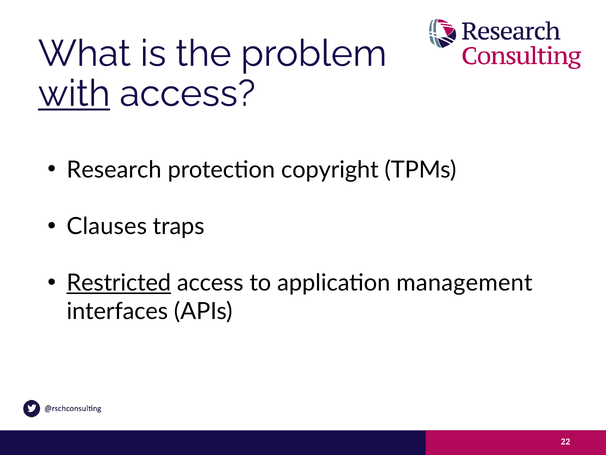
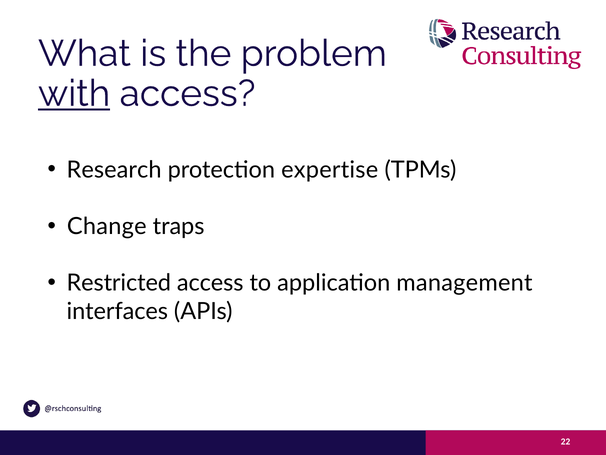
copyright: copyright -> expertise (330, 170)
Clauses: Clauses -> Change (107, 226)
Restricted underline: present -> none (119, 283)
